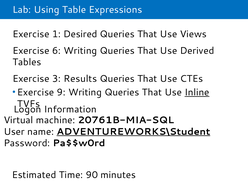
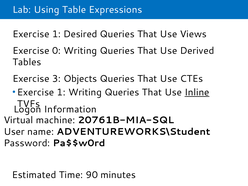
6: 6 -> 0 (56, 51)
Results: Results -> Objects (80, 79)
9: 9 -> 1 (61, 92)
ADVENTUREWORKS\Student underline: present -> none (133, 132)
